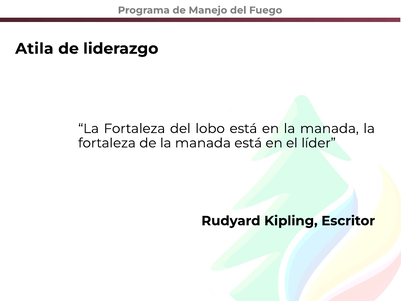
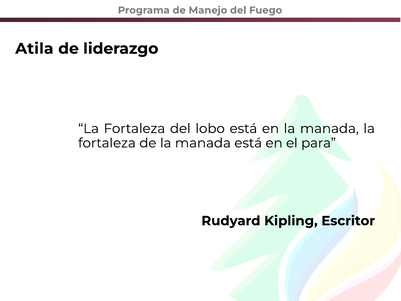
líder: líder -> para (319, 143)
